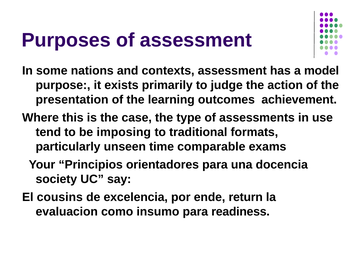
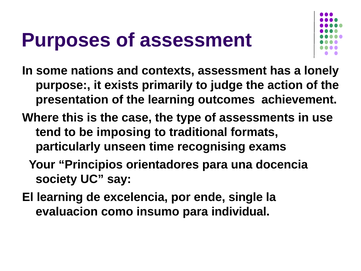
model: model -> lonely (321, 71)
comparable: comparable -> recognising (211, 146)
El cousins: cousins -> learning (60, 197)
return: return -> single (246, 197)
readiness: readiness -> individual (241, 211)
